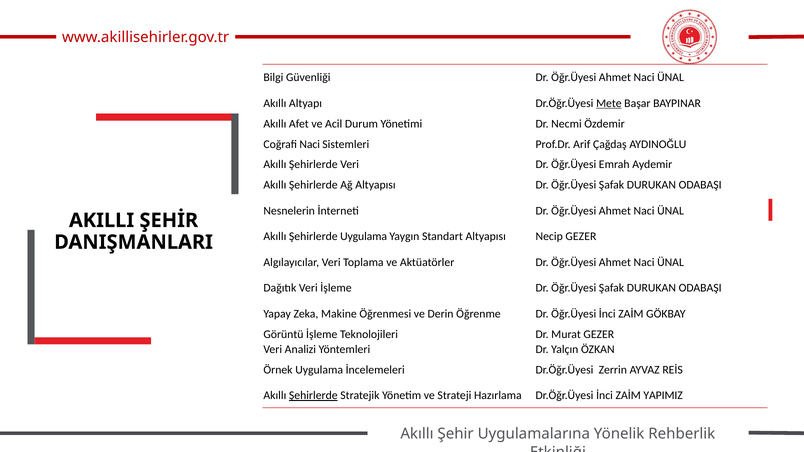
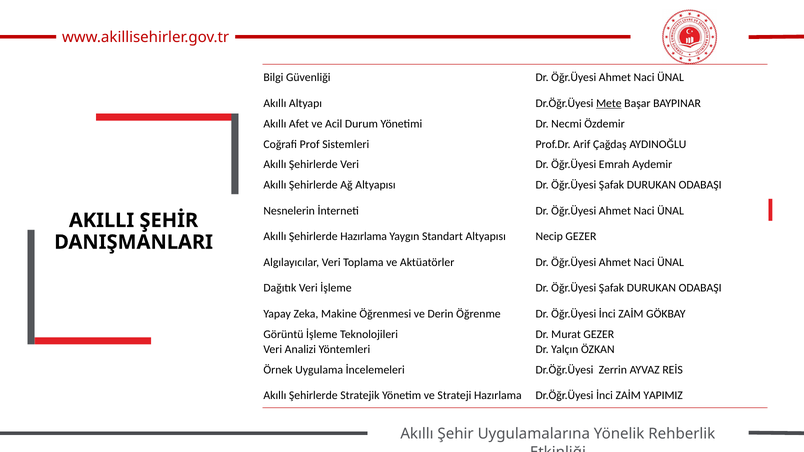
Coğrafi Naci: Naci -> Prof (310, 144)
Şehirlerde Uygulama: Uygulama -> Hazırlama (364, 237)
Şehirlerde underline: present -> none (313, 396)
